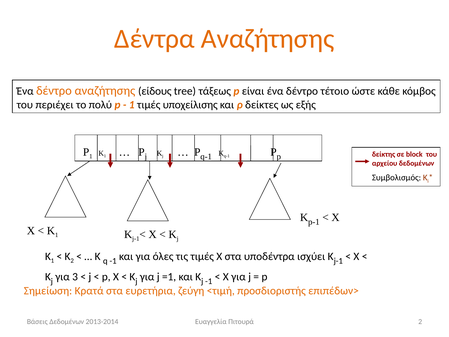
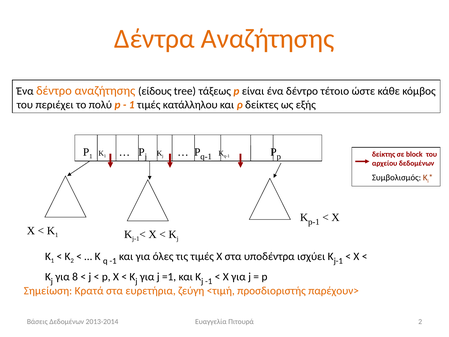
υποχείλισης: υποχείλισης -> κατάλληλου (190, 105)
3: 3 -> 8 (75, 277)
επιπέδων>: επιπέδων> -> παρέχουν> (334, 291)
